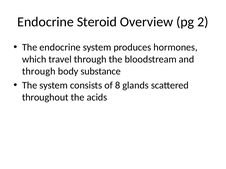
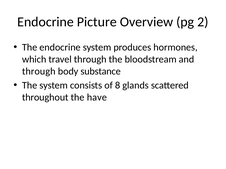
Steroid: Steroid -> Picture (97, 22)
acids: acids -> have (97, 98)
